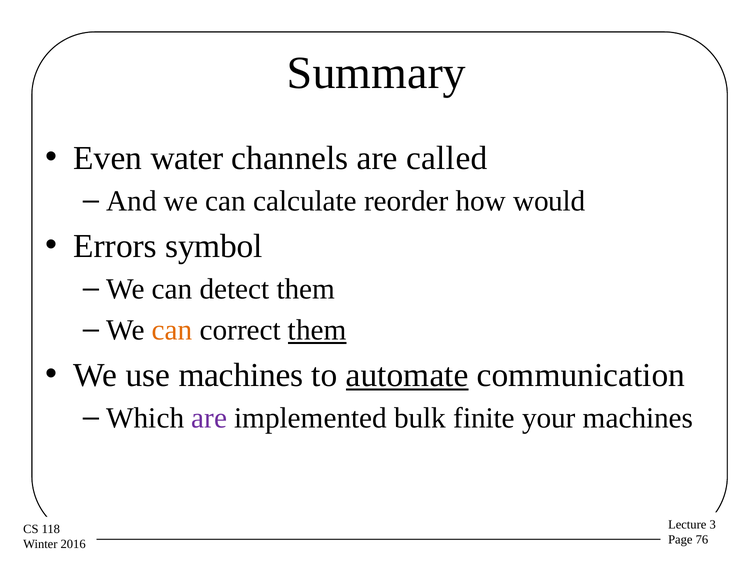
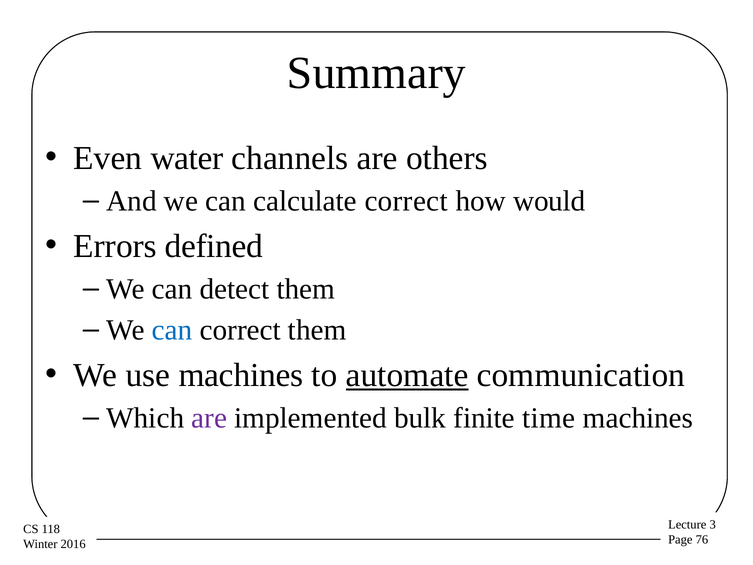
called: called -> others (447, 158)
calculate reorder: reorder -> correct (406, 201)
symbol: symbol -> defined (214, 246)
can colour: orange -> blue (172, 330)
them underline: present -> none (317, 330)
your: your -> time (549, 418)
